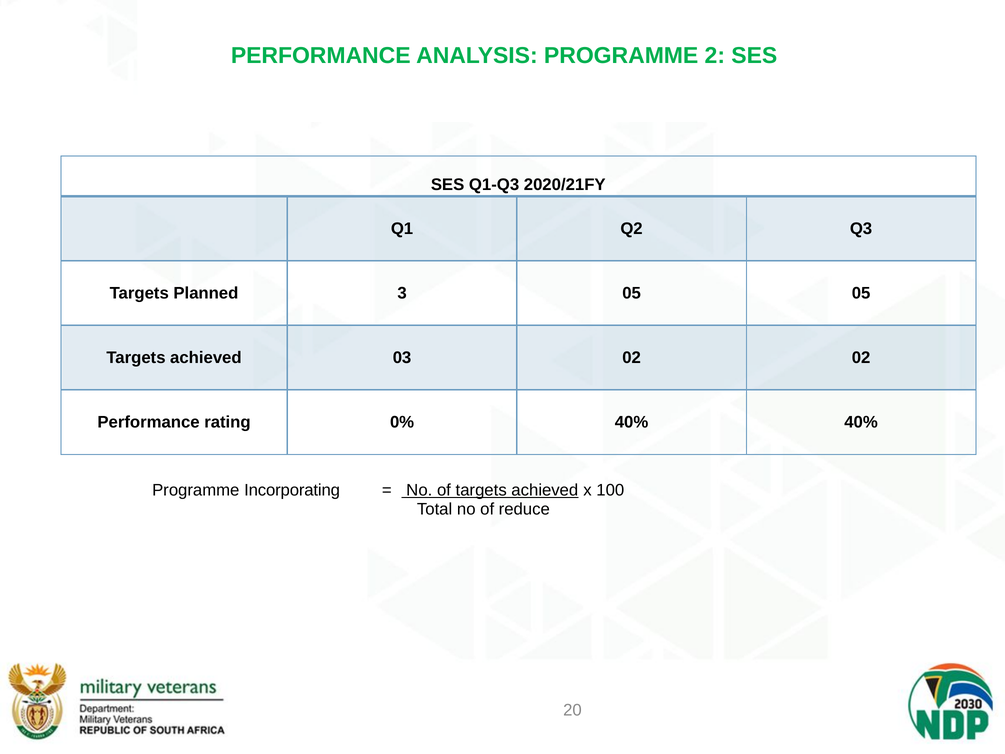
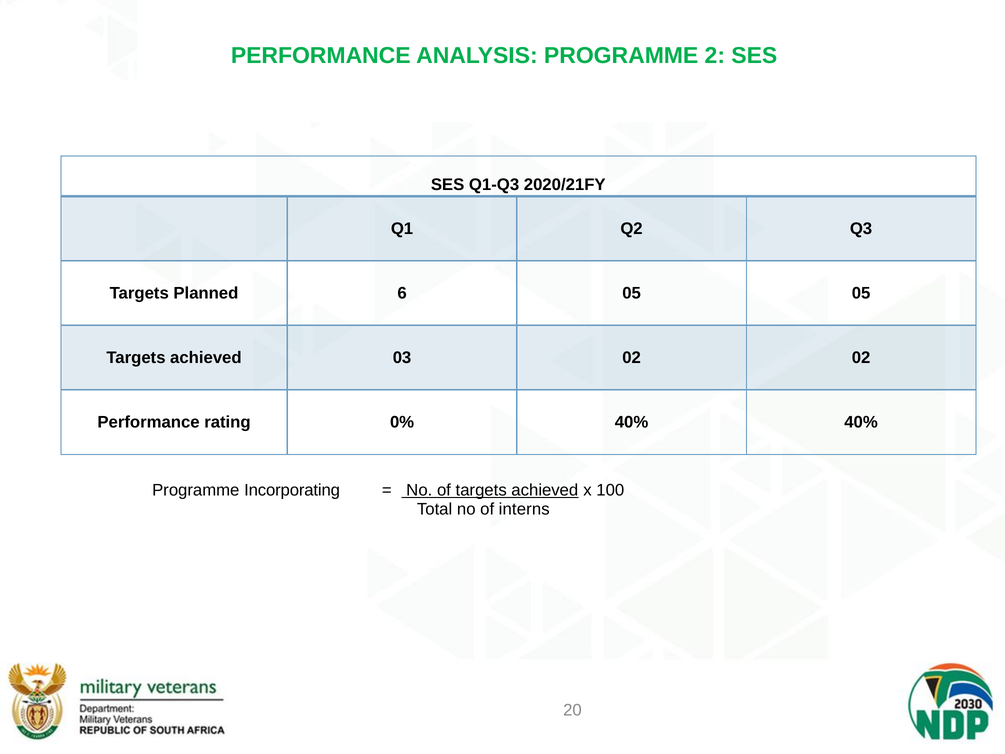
3: 3 -> 6 (402, 293)
reduce: reduce -> interns (524, 509)
